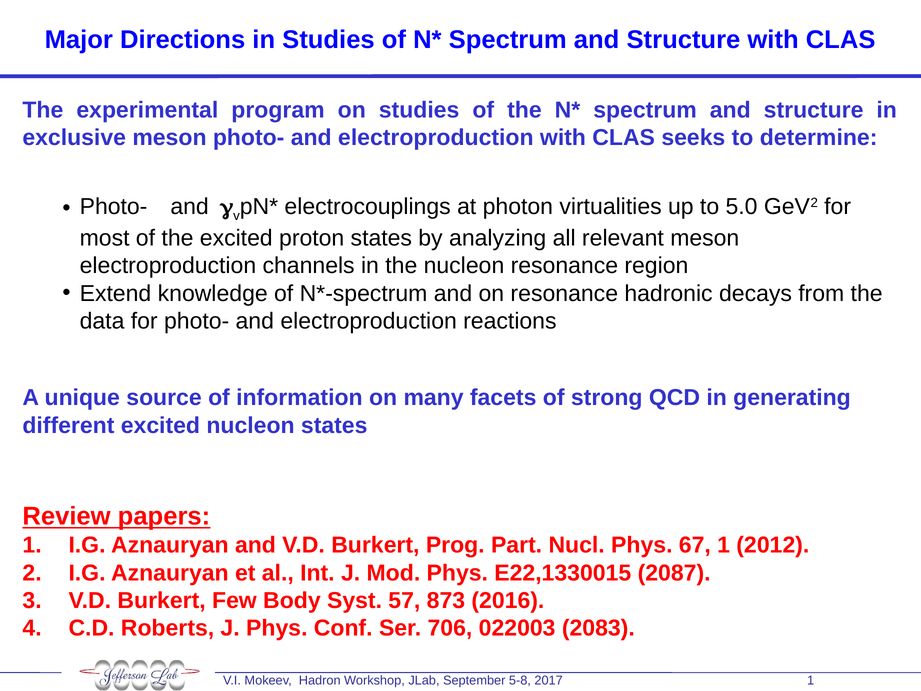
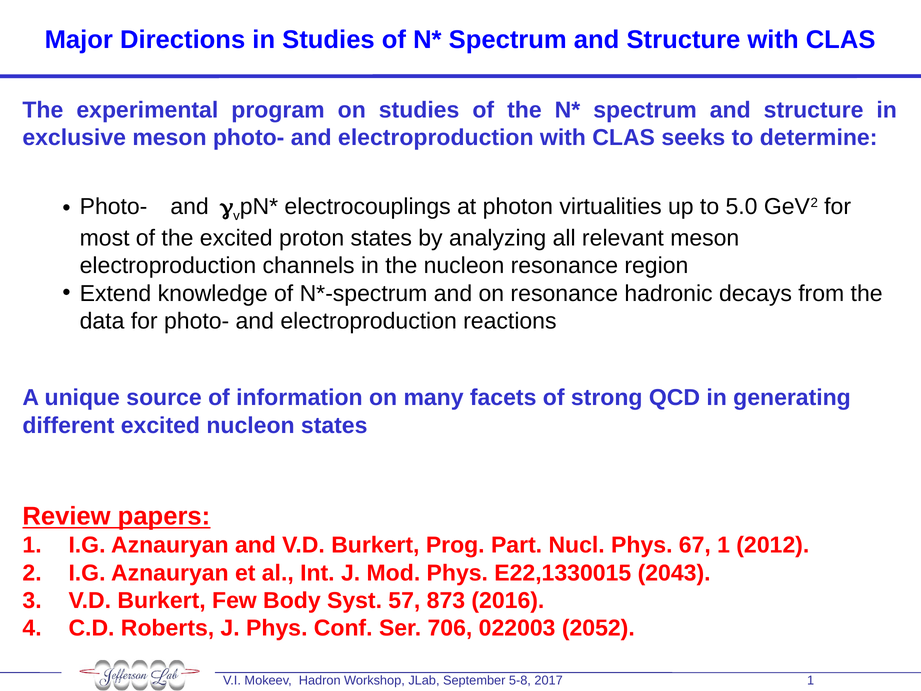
2087: 2087 -> 2043 (674, 573)
2083: 2083 -> 2052 (598, 628)
